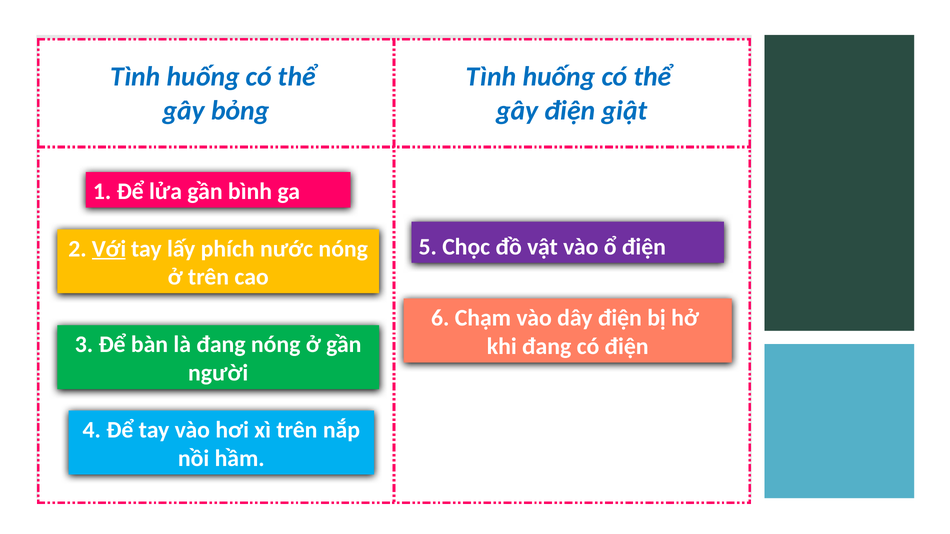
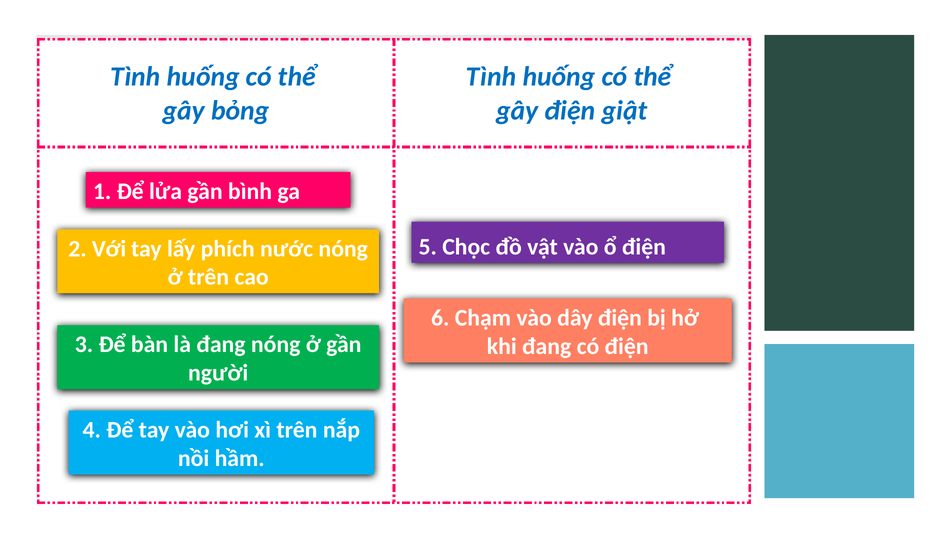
Với underline: present -> none (109, 249)
